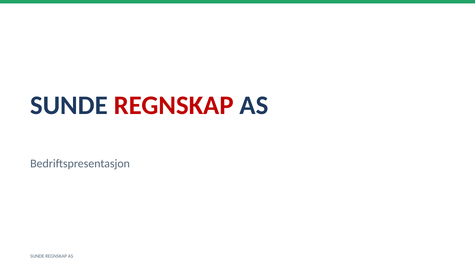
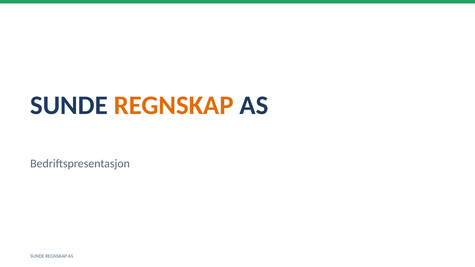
REGNSKAP colour: red -> orange (174, 105)
